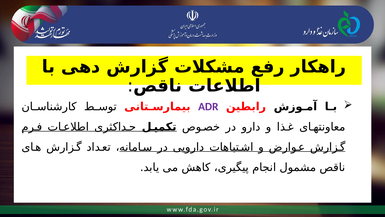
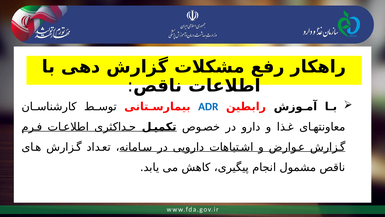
ADR colour: purple -> blue (208, 106)
